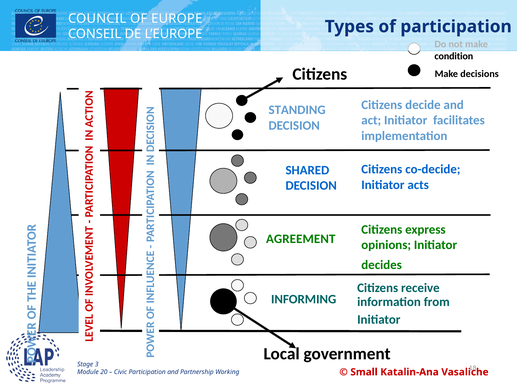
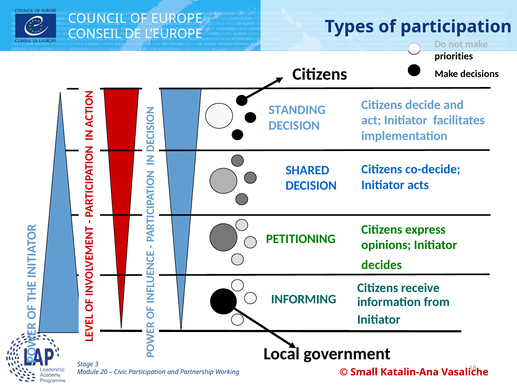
condition: condition -> priorities (454, 56)
AGREEMENT: AGREEMENT -> PETITIONING (301, 239)
